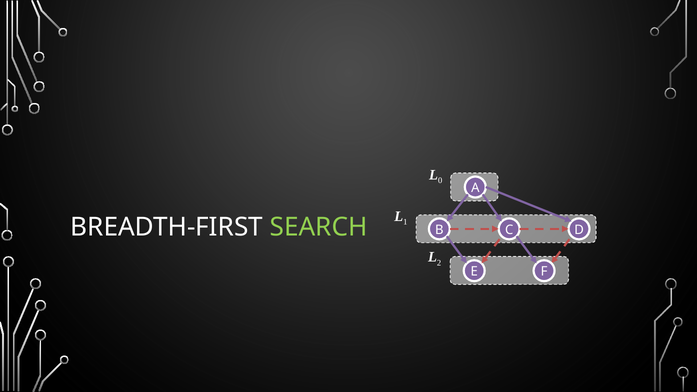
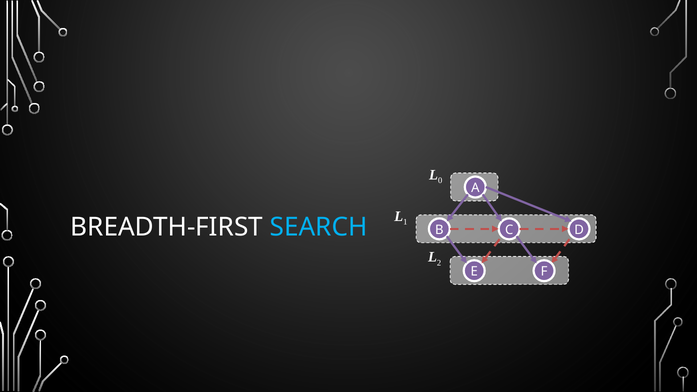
SEARCH colour: light green -> light blue (319, 227)
